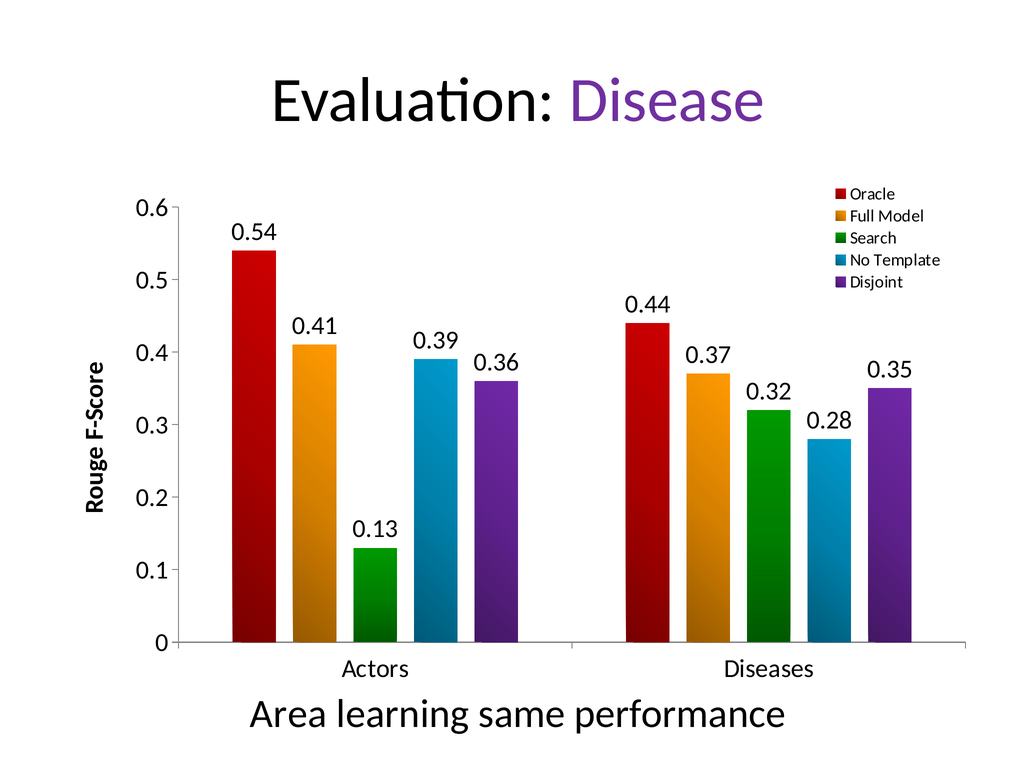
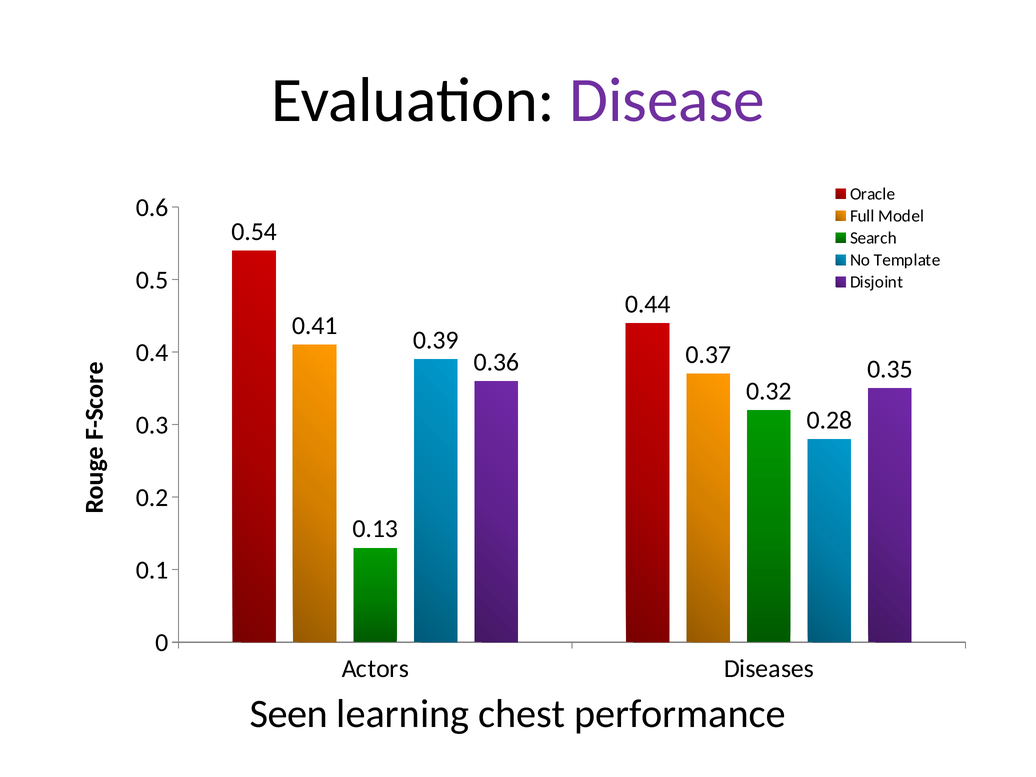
Area: Area -> Seen (289, 714)
same: same -> chest (522, 714)
